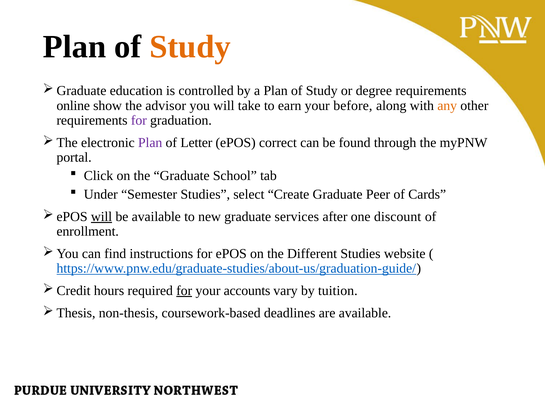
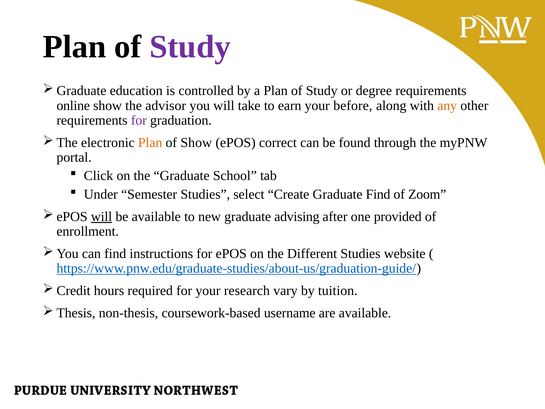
Study colour: orange -> purple (190, 47)
Plan colour: purple -> orange (150, 143)
of Letter: Letter -> Show (196, 143)
Graduate Peer: Peer -> Find (378, 194)
Cards: Cards -> Zoom (427, 194)
services: services -> advising (297, 217)
discount: discount -> provided (398, 217)
for underline: present -> none (184, 291)
accounts: accounts -> research (247, 291)
deadlines: deadlines -> username (290, 313)
